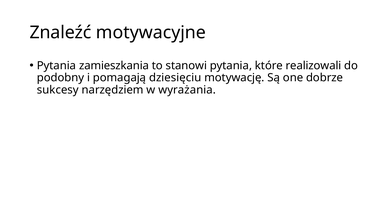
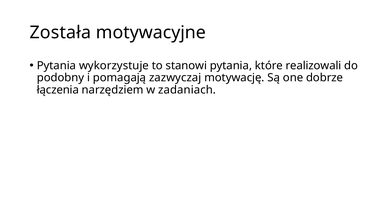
Znaleźć: Znaleźć -> Została (60, 33)
zamieszkania: zamieszkania -> wykorzystuje (114, 66)
dziesięciu: dziesięciu -> zazwyczaj (175, 78)
sukcesy: sukcesy -> łączenia (58, 90)
wyrażania: wyrażania -> zadaniach (187, 90)
